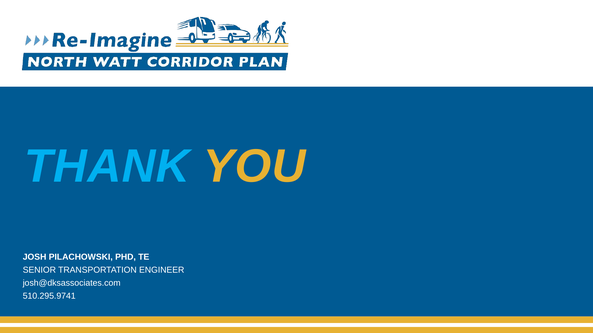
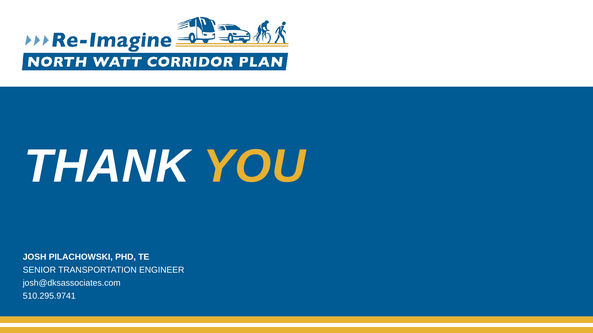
THANK colour: light blue -> white (107, 166)
